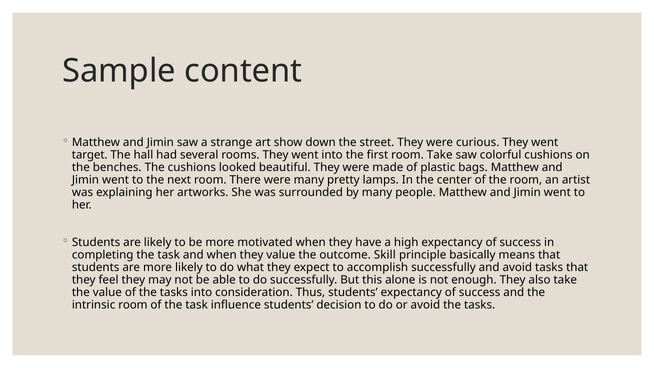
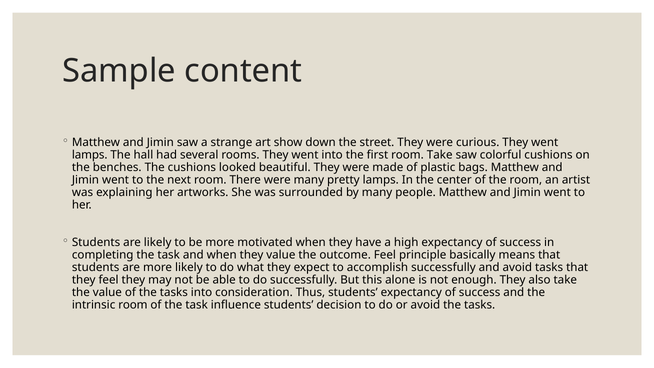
target: target -> lamps (90, 155)
outcome Skill: Skill -> Feel (385, 255)
